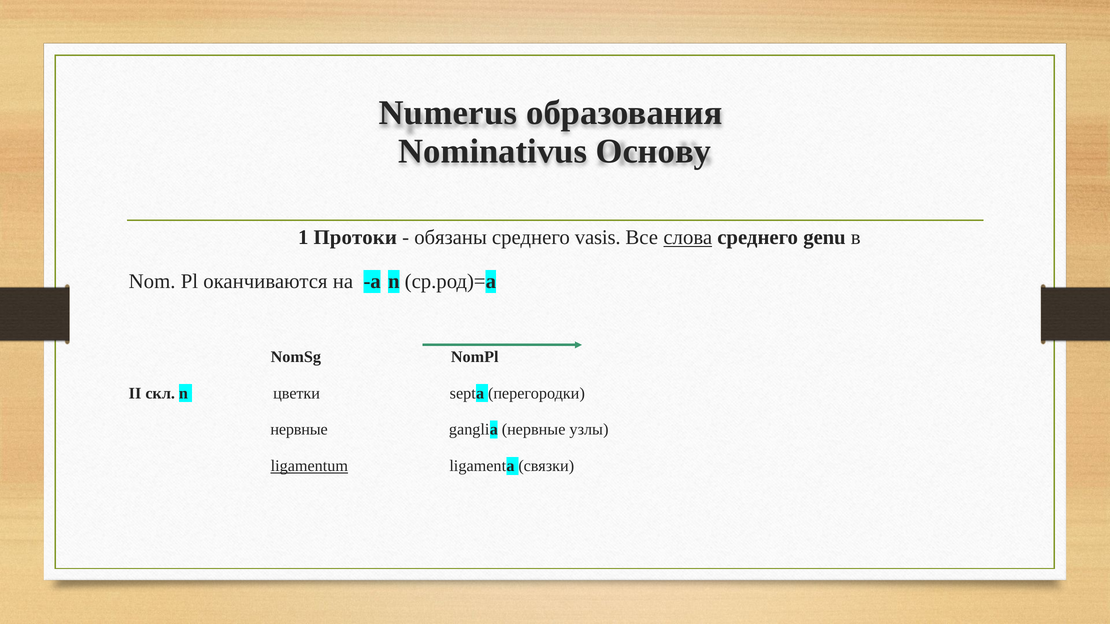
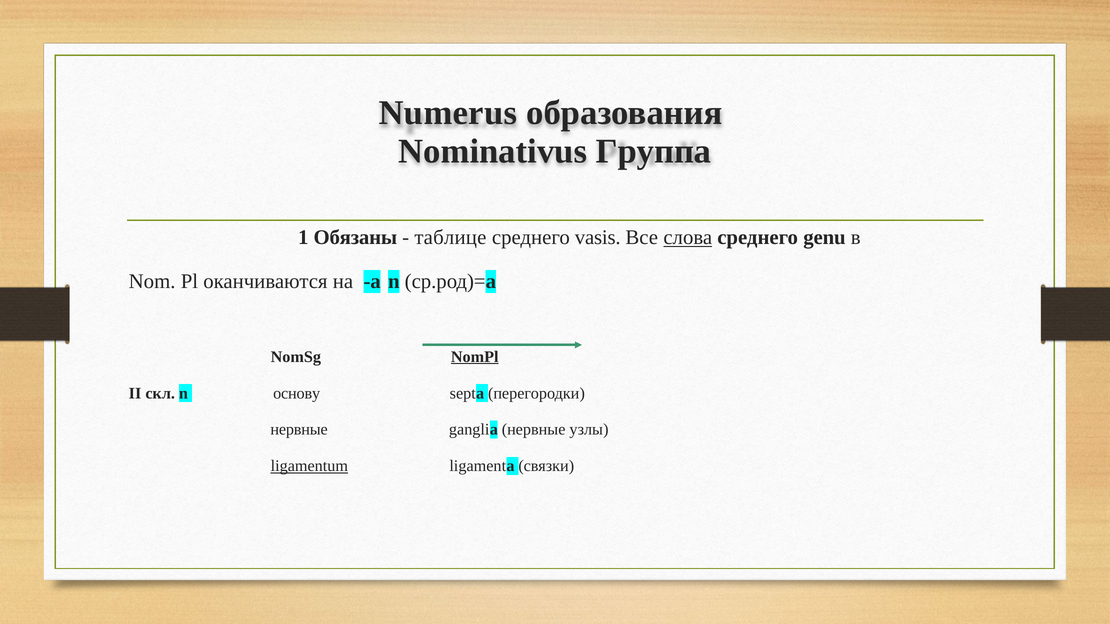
Основу: Основу -> Группа (653, 151)
Протоки: Протоки -> Обязаны (355, 237)
обязаны: обязаны -> таблице (450, 237)
NomPl underline: none -> present (475, 357)
цветки: цветки -> основу (297, 393)
